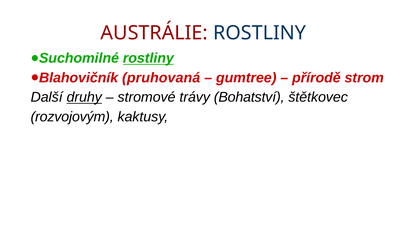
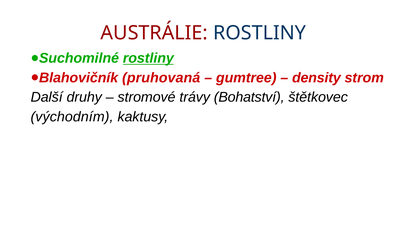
přírodě: přírodě -> density (316, 78)
druhy underline: present -> none (84, 97)
rozvojovým: rozvojovým -> východním (72, 117)
